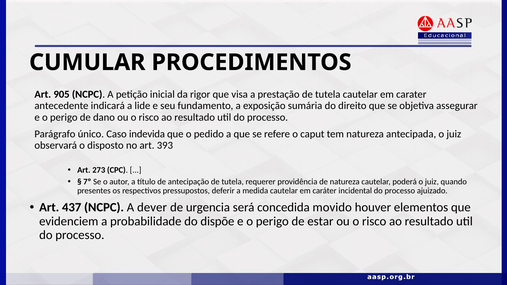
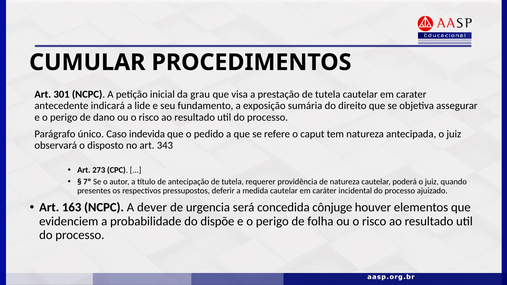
905: 905 -> 301 (62, 95)
rigor: rigor -> grau (200, 95)
393: 393 -> 343 (165, 145)
437: 437 -> 163 (72, 208)
movido: movido -> cônjuge (332, 208)
estar: estar -> folha (320, 221)
